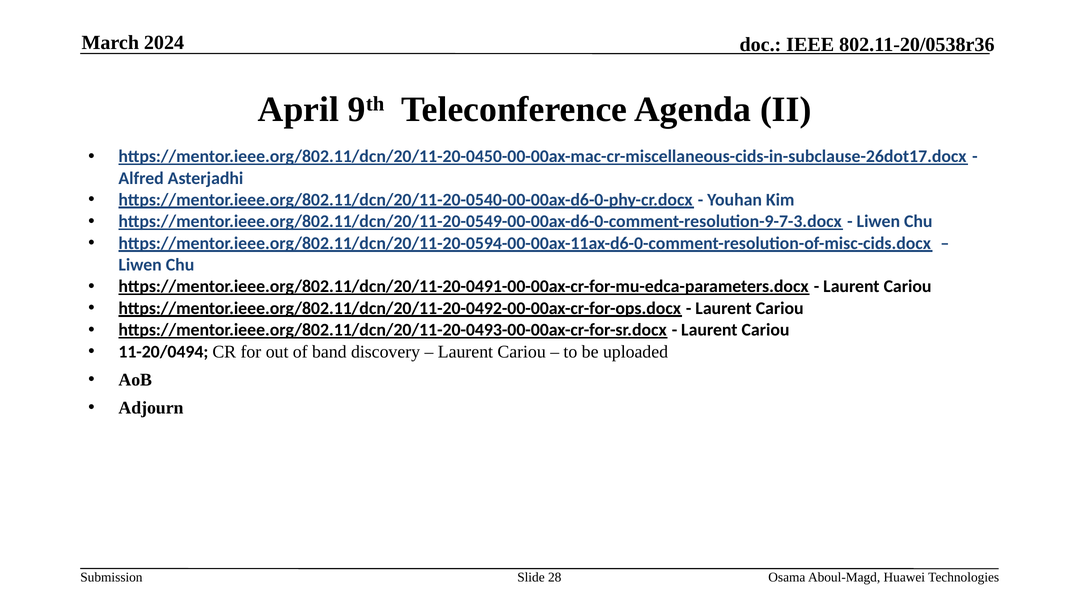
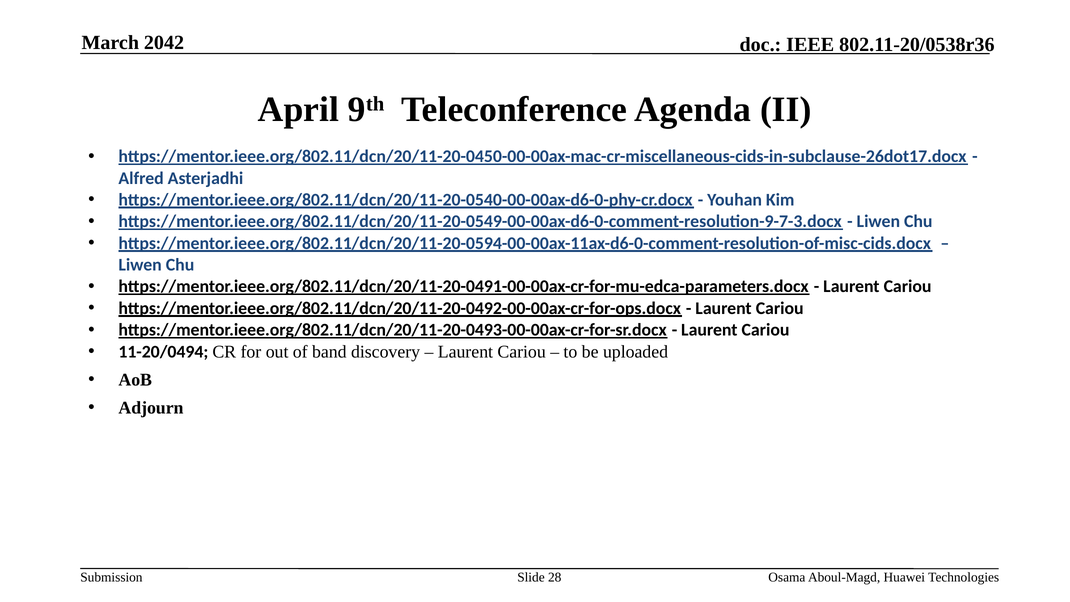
2024: 2024 -> 2042 (164, 43)
